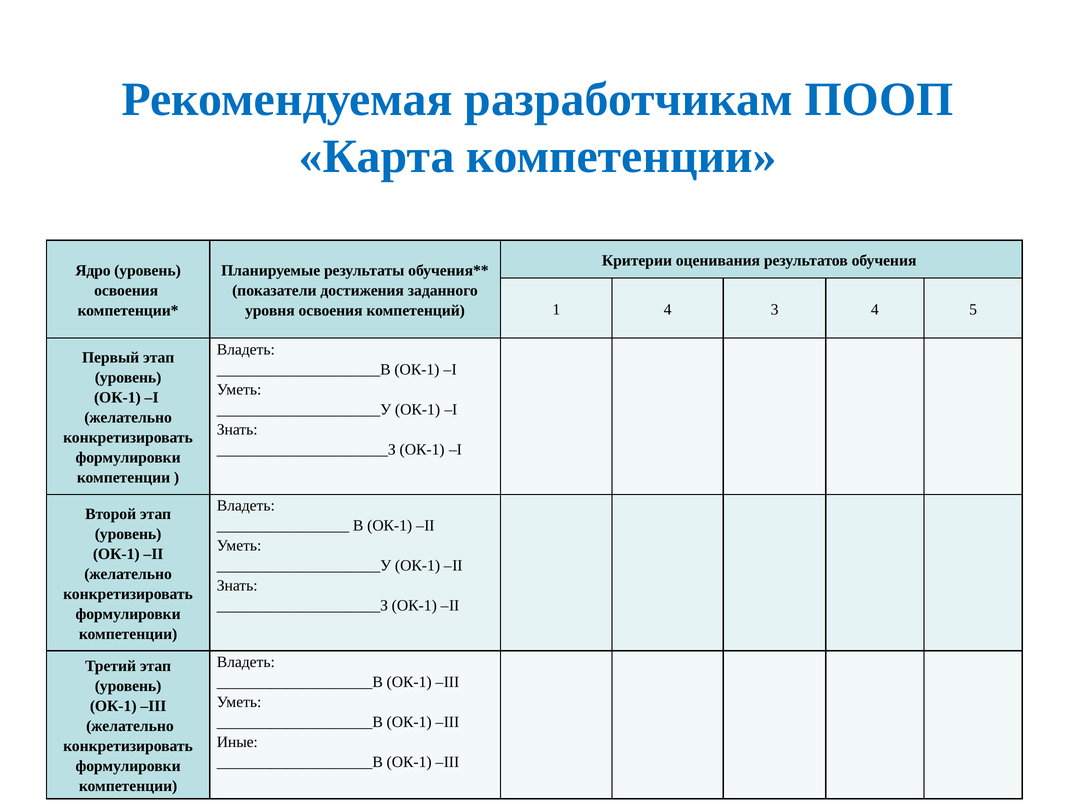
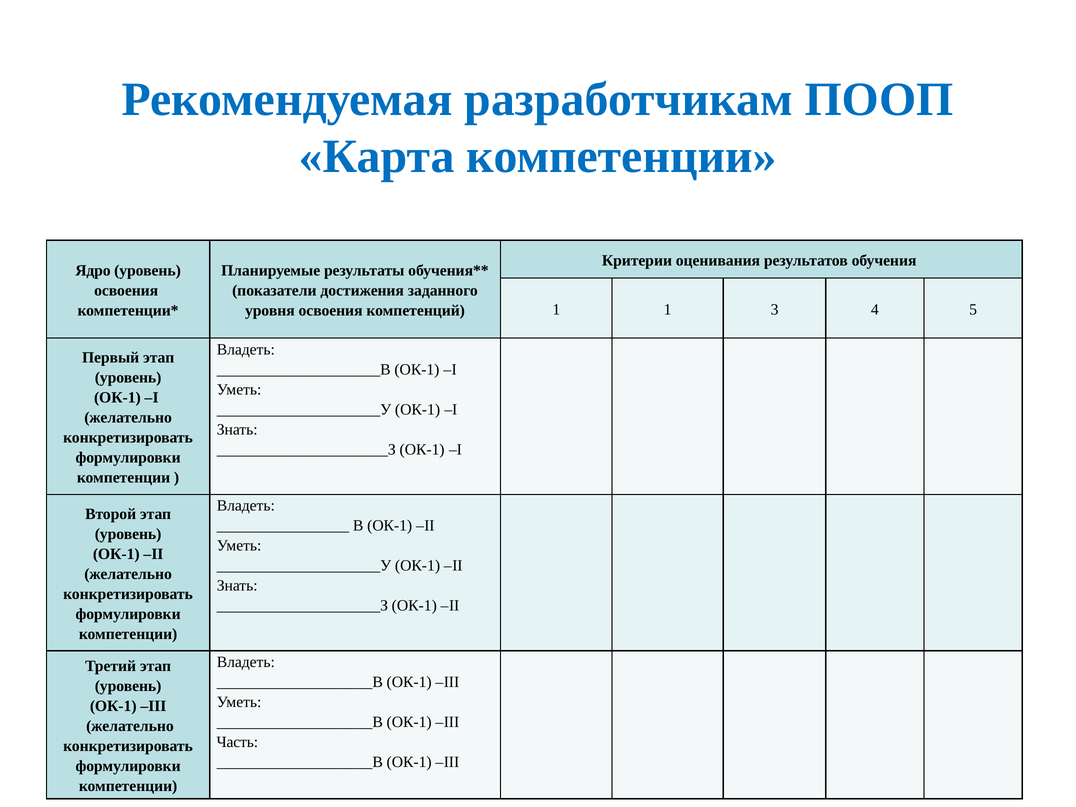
1 4: 4 -> 1 (668, 309)
Иные: Иные -> Часть (237, 742)
